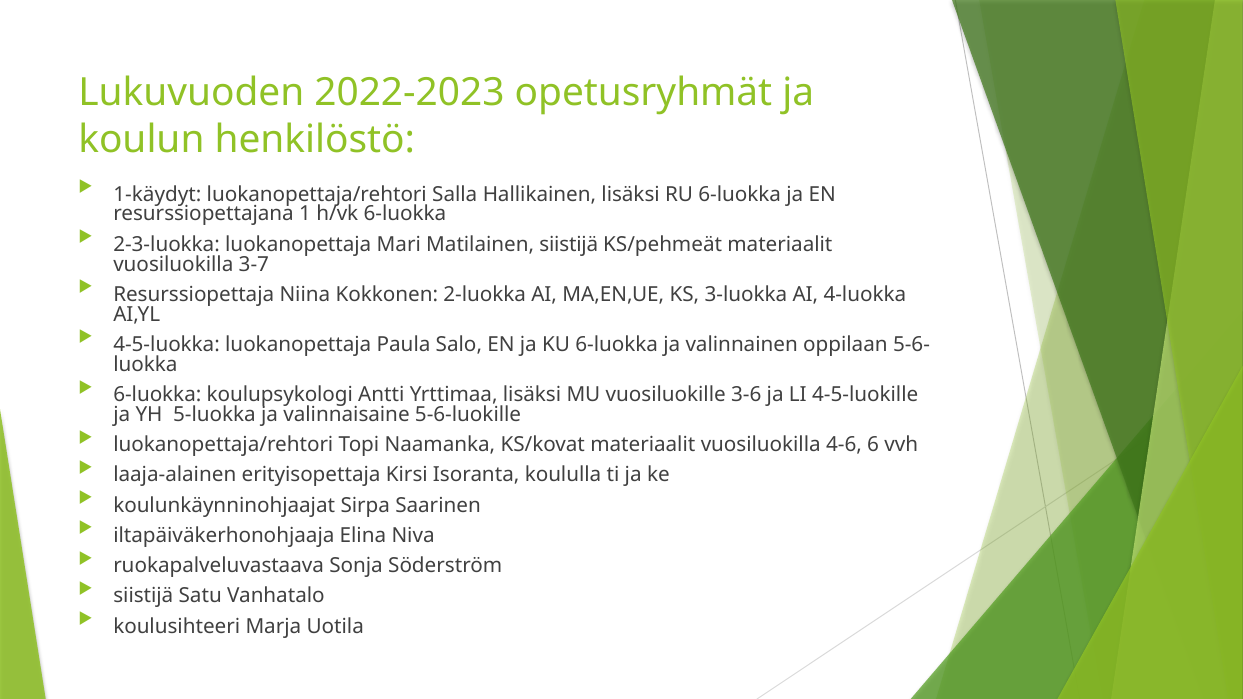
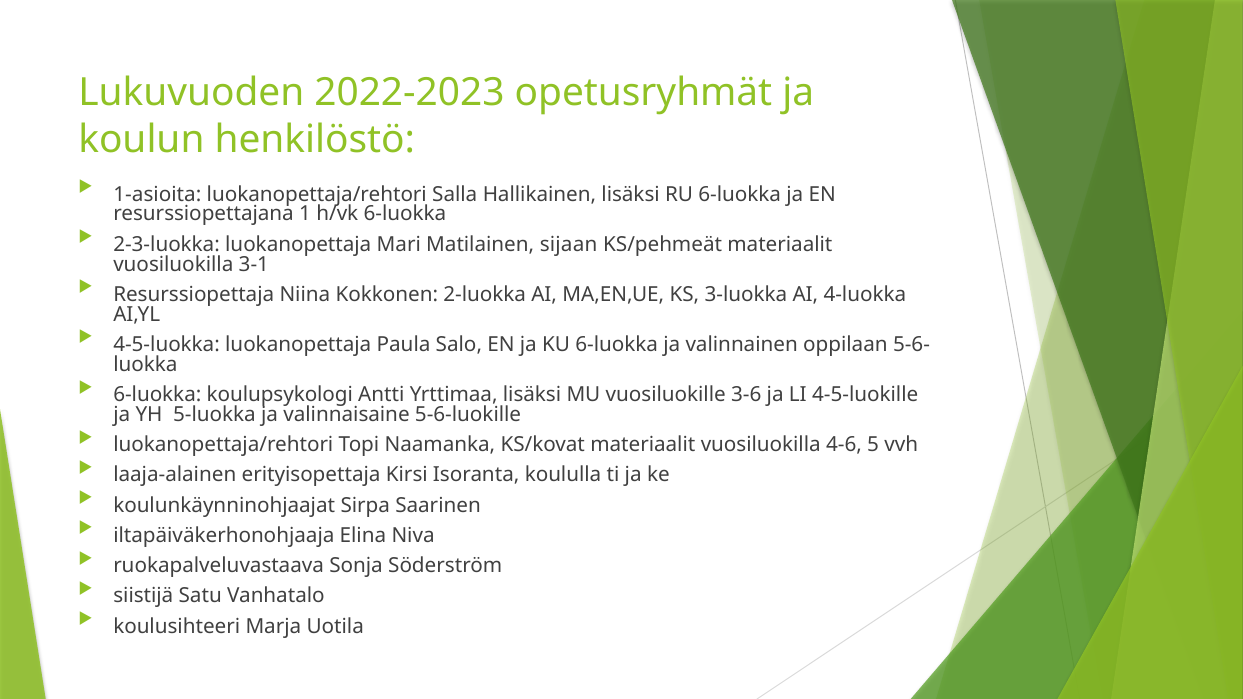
1-käydyt: 1-käydyt -> 1-asioita (157, 194)
Matilainen siistijä: siistijä -> sijaan (569, 244)
3-7: 3-7 -> 3-1 (254, 264)
6: 6 -> 5 (873, 445)
